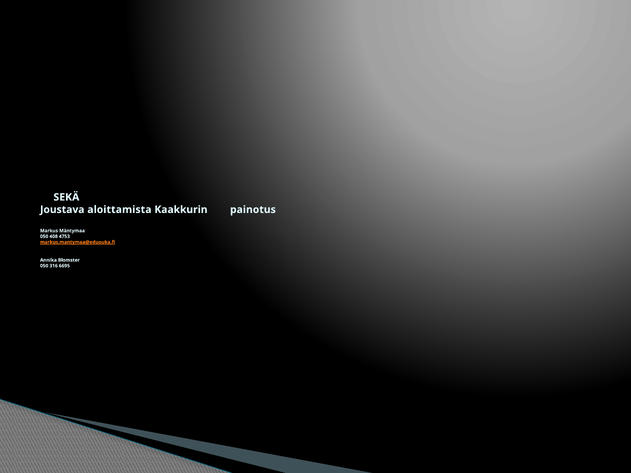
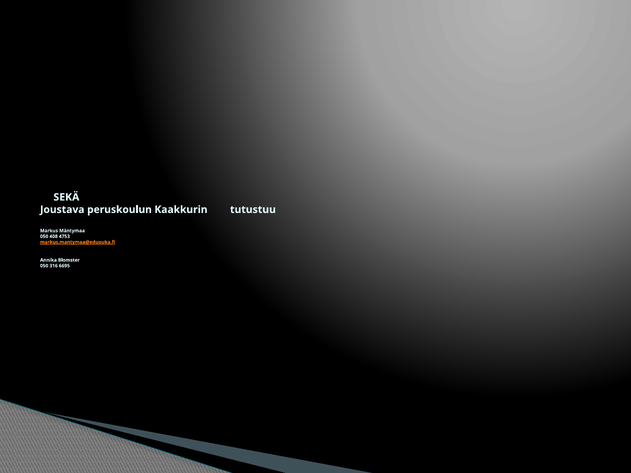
aloittamista: aloittamista -> peruskoulun (119, 210)
painotus: painotus -> tutustuu (253, 210)
